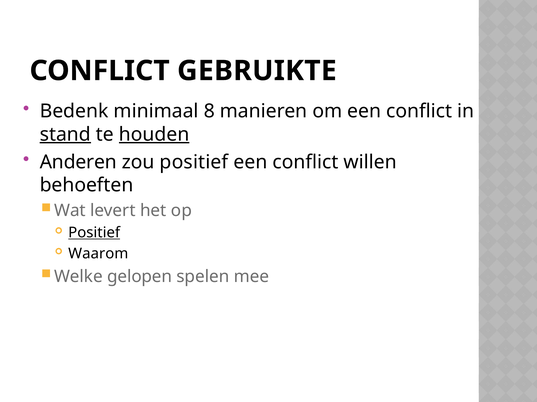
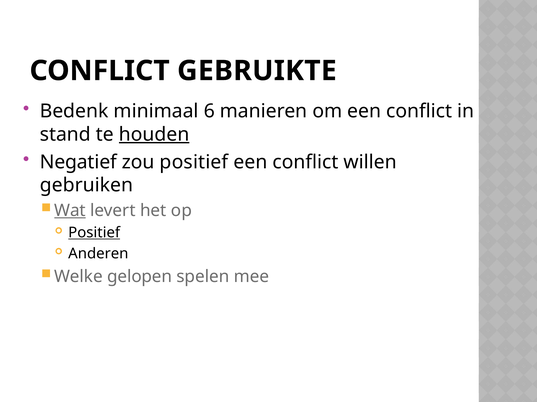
8: 8 -> 6 (209, 111)
stand underline: present -> none (65, 135)
Anderen: Anderen -> Negatief (78, 162)
behoeften: behoeften -> gebruiken (86, 186)
Wat underline: none -> present (70, 211)
Waarom: Waarom -> Anderen (98, 254)
